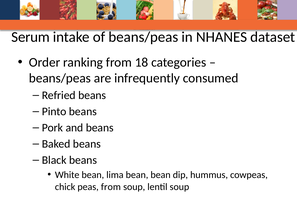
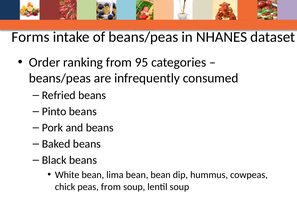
Serum: Serum -> Forms (30, 37)
18: 18 -> 95 (142, 62)
